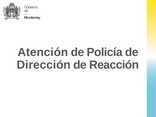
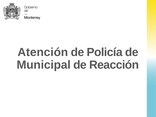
Dirección: Dirección -> Municipal (44, 65)
